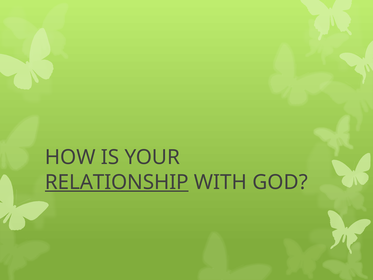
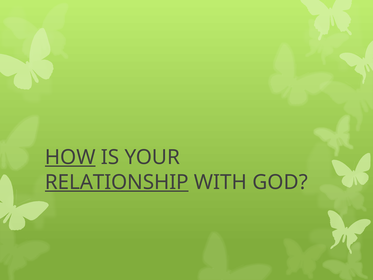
HOW underline: none -> present (70, 157)
